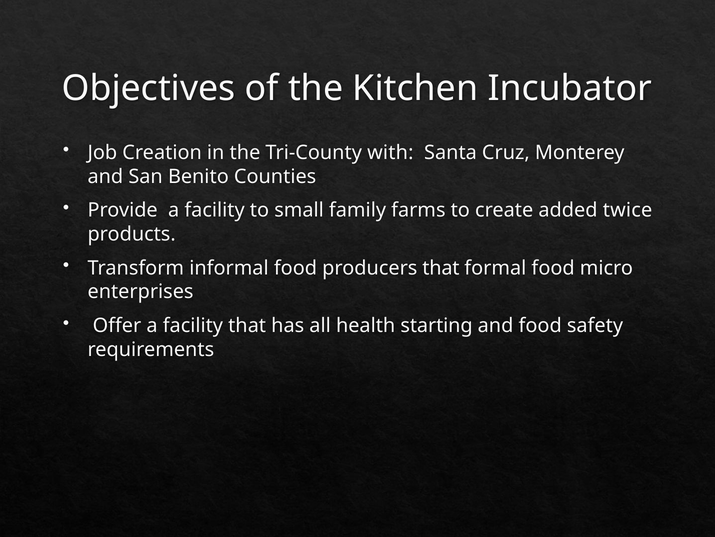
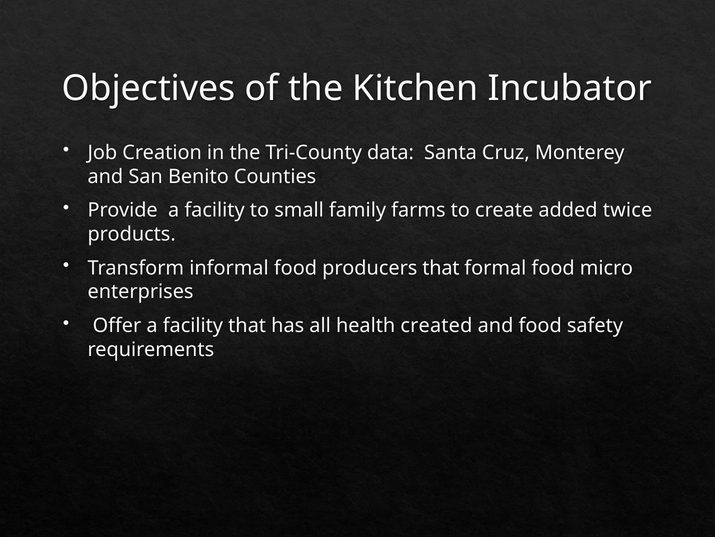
with: with -> data (390, 152)
starting: starting -> created (436, 325)
